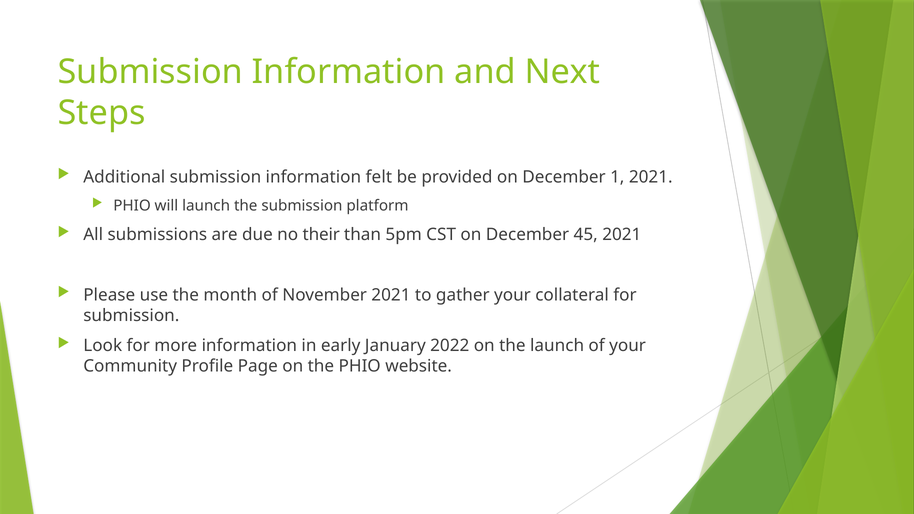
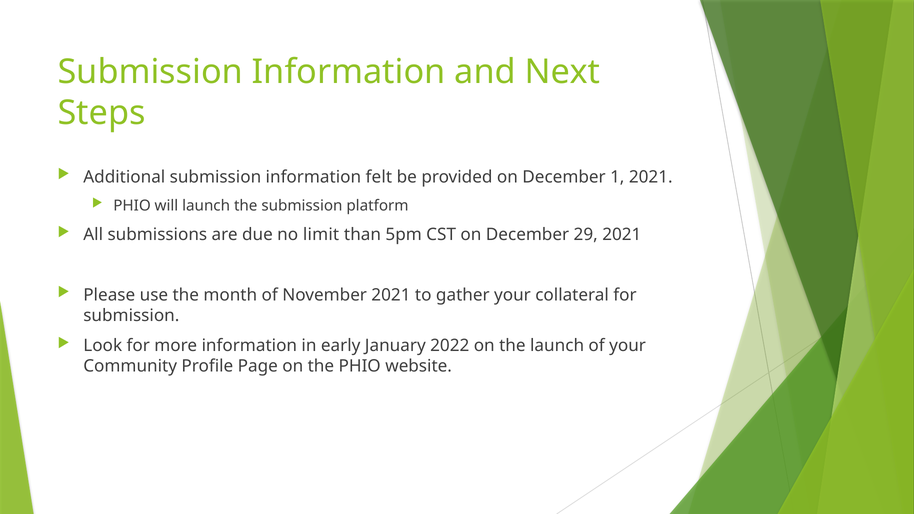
their: their -> limit (321, 235)
45: 45 -> 29 (586, 235)
